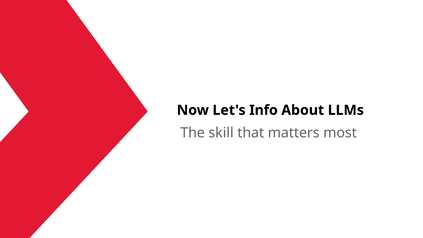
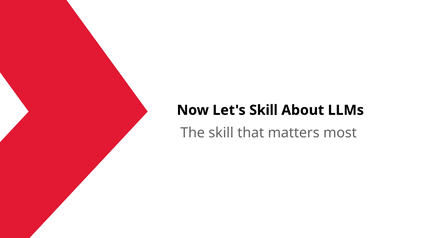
Let's Info: Info -> Skill (264, 110)
